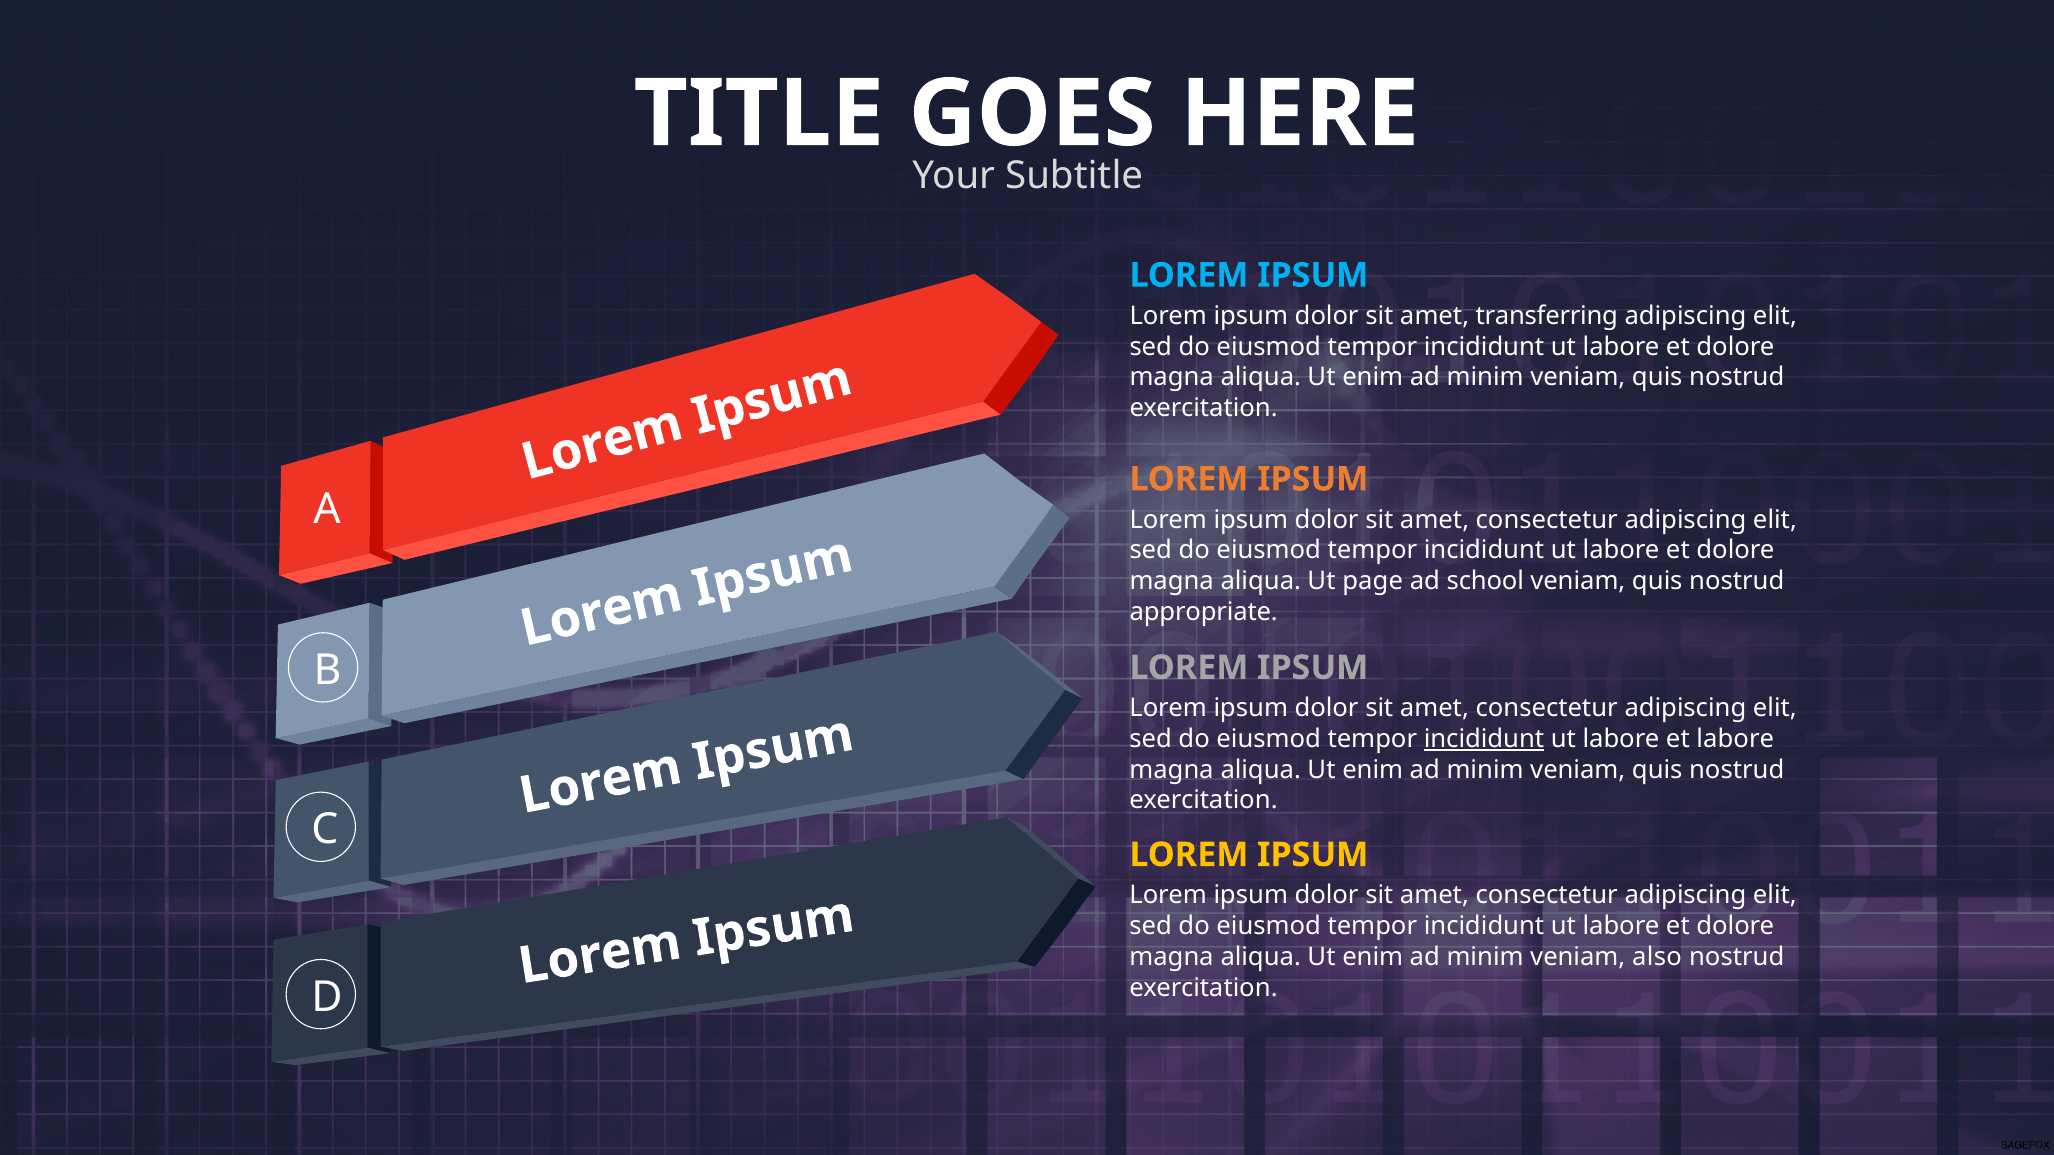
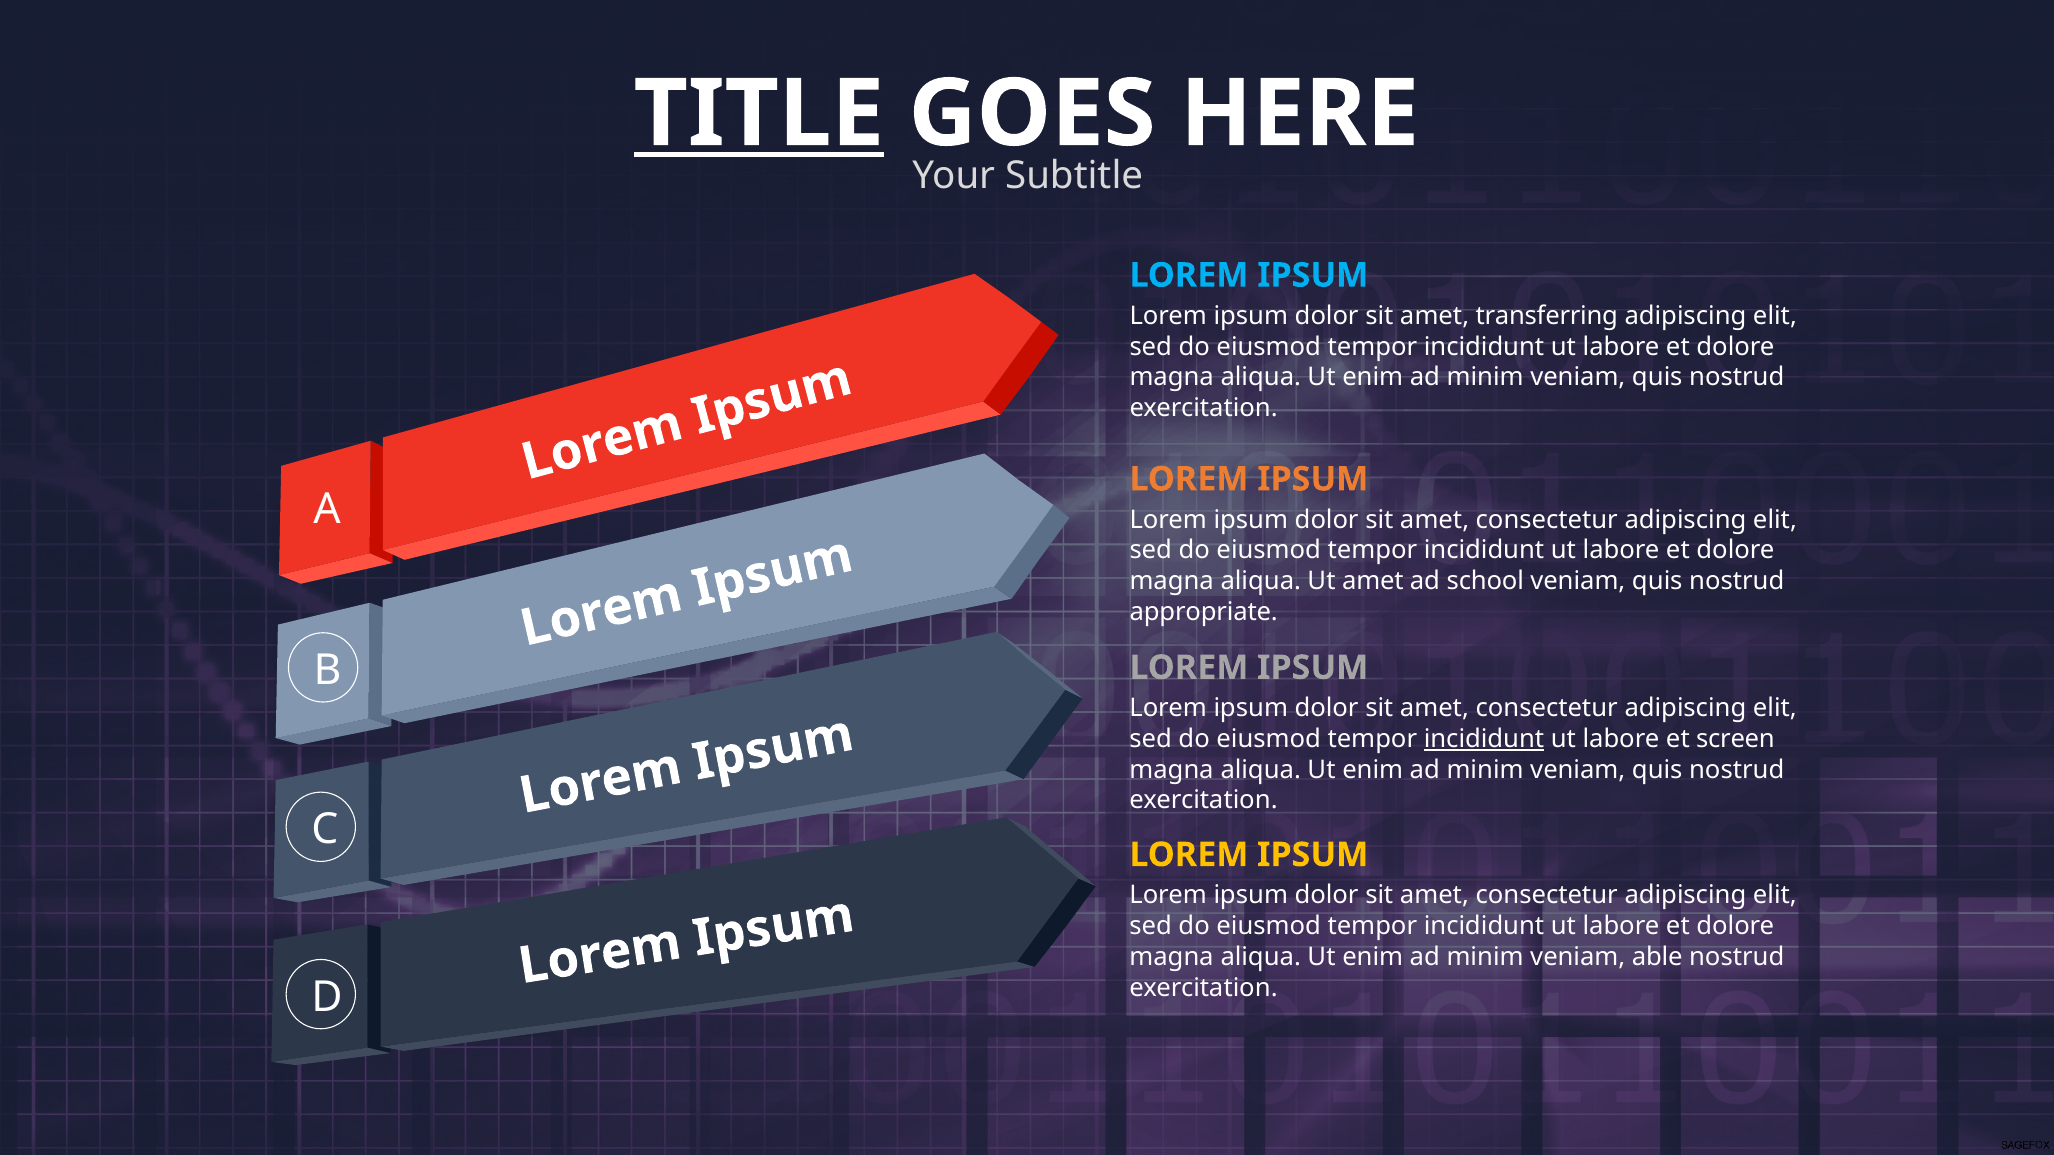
TITLE underline: none -> present (759, 114)
Ut page: page -> amet (1373, 581)
et labore: labore -> screen (1735, 739)
also: also -> able (1657, 957)
